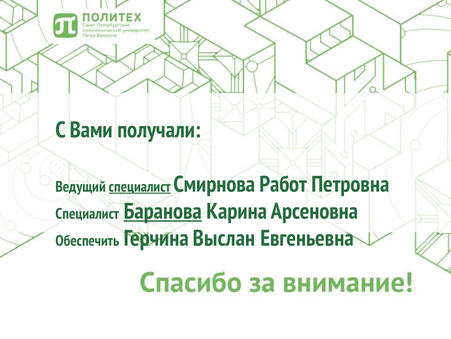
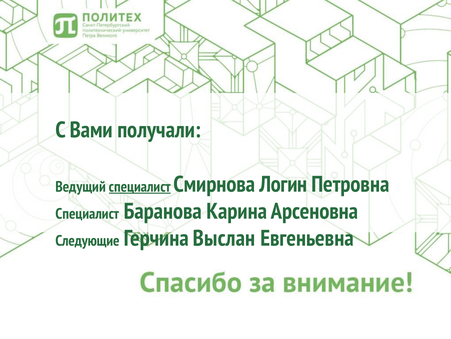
Работ: Работ -> Логин (283, 184)
Баранова underline: present -> none (163, 211)
Обеспечить: Обеспечить -> Следующие (87, 240)
